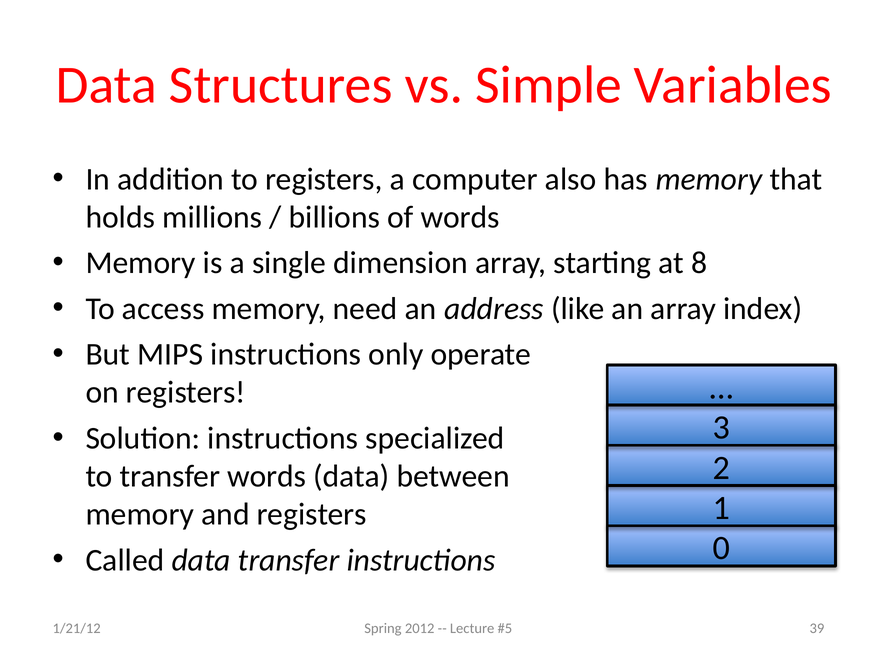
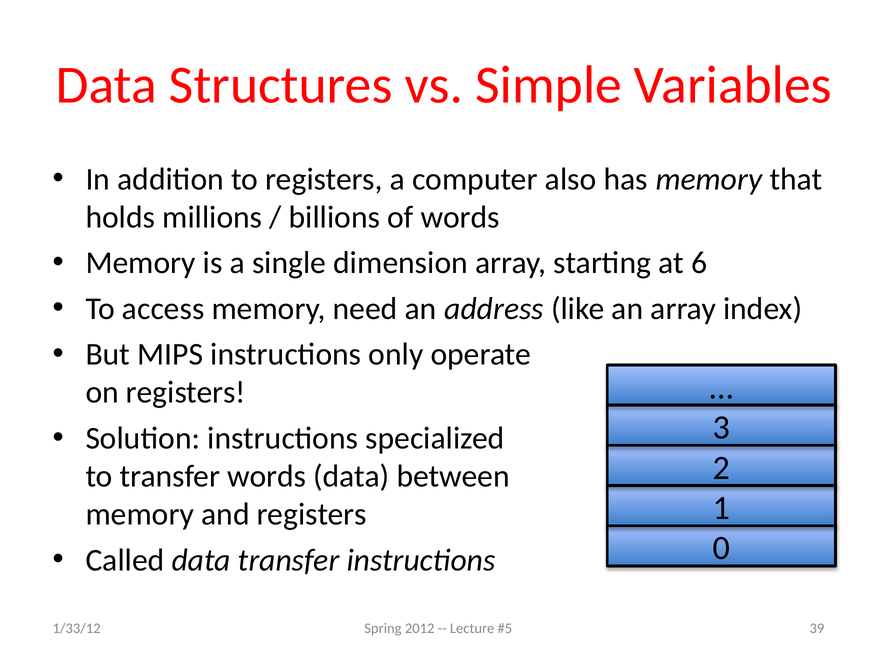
8: 8 -> 6 (699, 263)
1/21/12: 1/21/12 -> 1/33/12 (77, 628)
